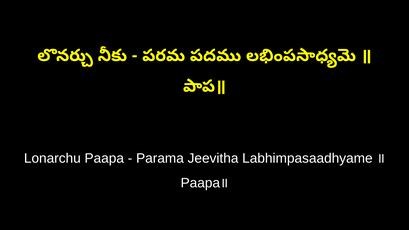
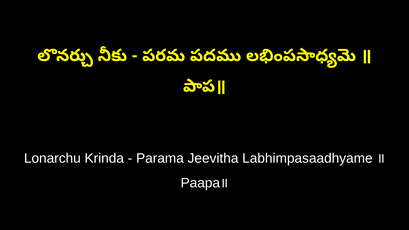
Lonarchu Paapa: Paapa -> Krinda (104, 158)
